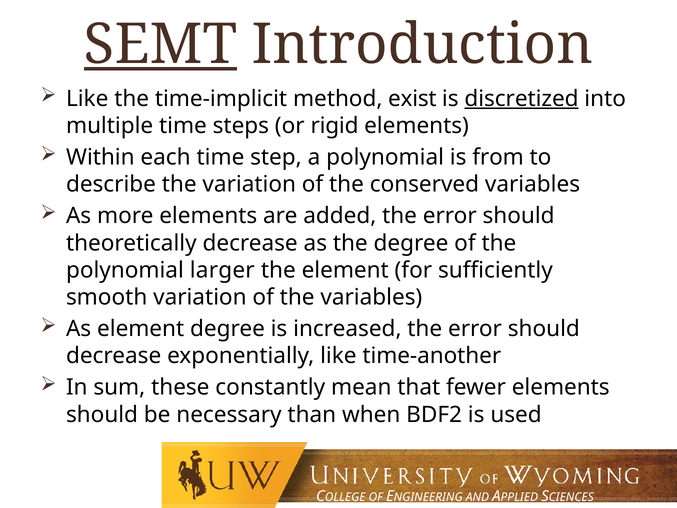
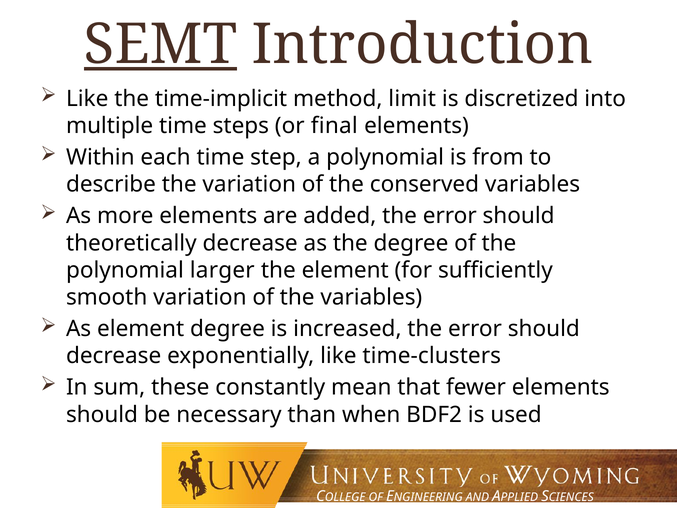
exist: exist -> limit (412, 99)
discretized underline: present -> none (522, 99)
rigid: rigid -> final (334, 126)
time-another: time-another -> time-clusters (432, 356)
